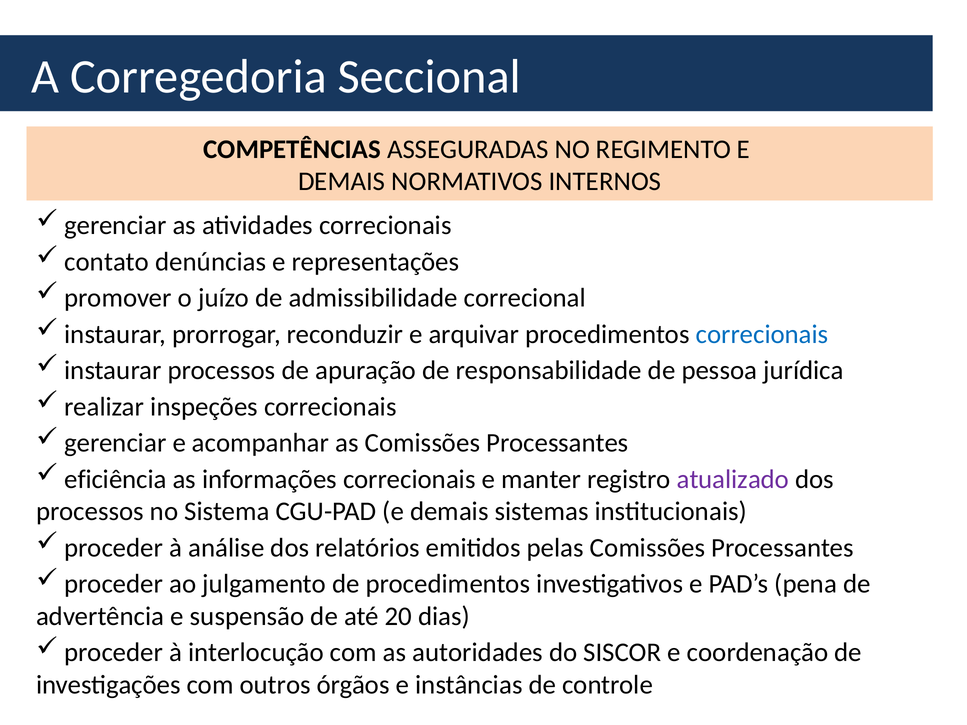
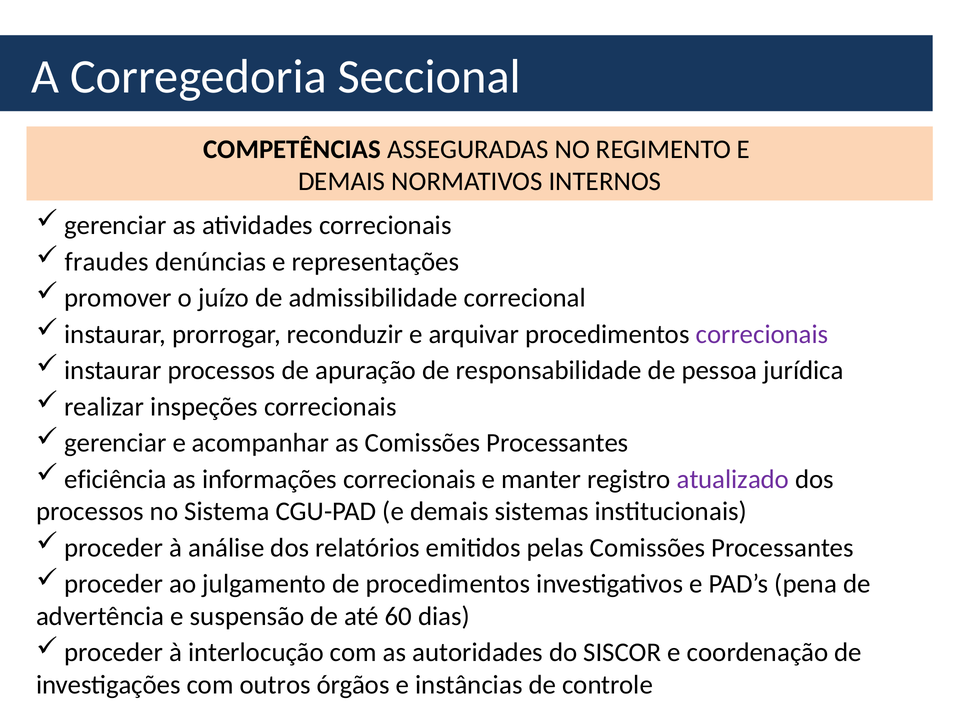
contato: contato -> fraudes (107, 262)
correcionais colour: blue -> purple (762, 334)
20: 20 -> 60 (398, 616)
